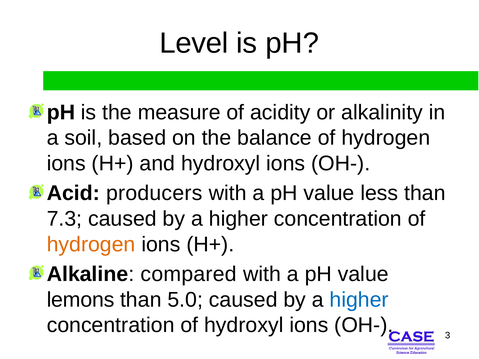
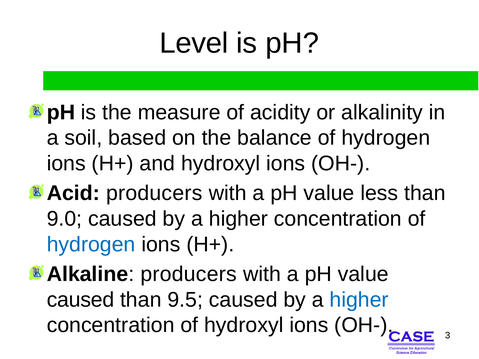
7.3: 7.3 -> 9.0 (64, 219)
hydrogen colour: orange -> blue (91, 244)
Alkaline compared: compared -> producers (189, 274)
lemons: lemons -> caused (81, 300)
5.0: 5.0 -> 9.5 (185, 300)
